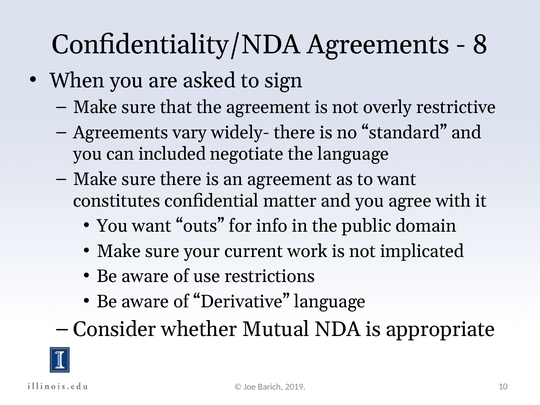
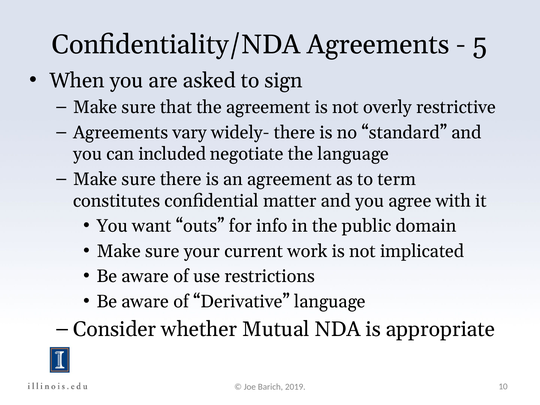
8: 8 -> 5 (480, 45)
to want: want -> term (397, 179)
